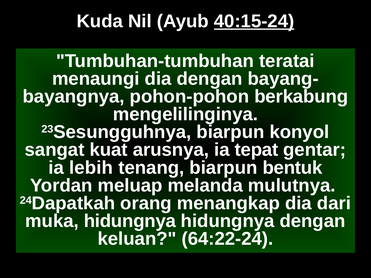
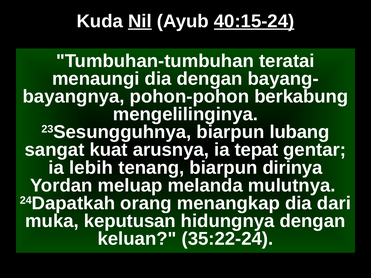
Nil underline: none -> present (140, 21)
konyol: konyol -> lubang (299, 132)
bentuk: bentuk -> dirinya (292, 168)
muka hidungnya: hidungnya -> keputusan (130, 221)
64:22-24: 64:22-24 -> 35:22-24 (227, 239)
